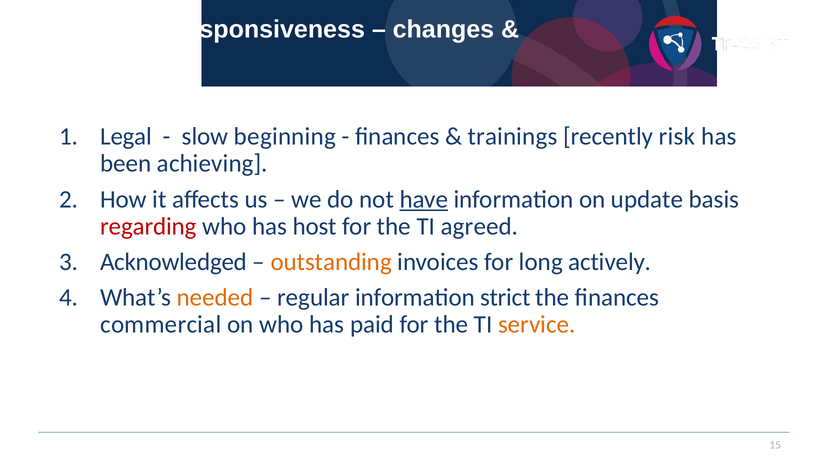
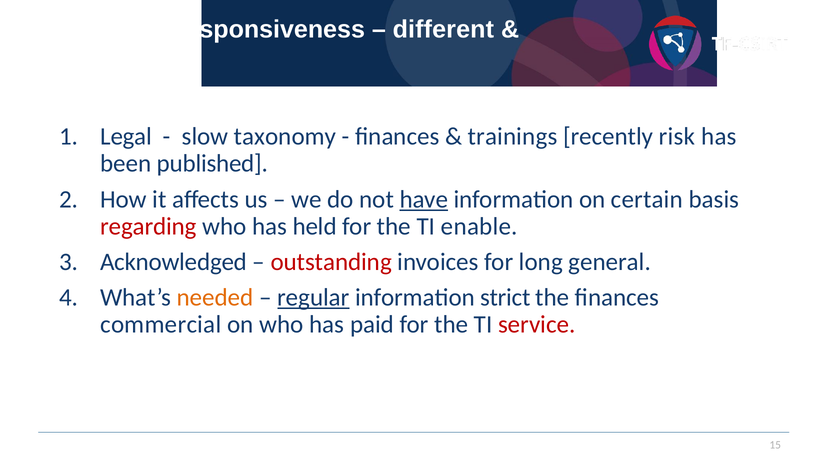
changes: changes -> different (443, 29)
beginning: beginning -> taxonomy (285, 137)
achieving: achieving -> published (213, 164)
update: update -> certain (647, 199)
host: host -> held (315, 226)
agreed: agreed -> enable (479, 226)
outstanding colour: orange -> red (331, 262)
actively: actively -> general (610, 262)
regular underline: none -> present (313, 298)
service colour: orange -> red (537, 325)
